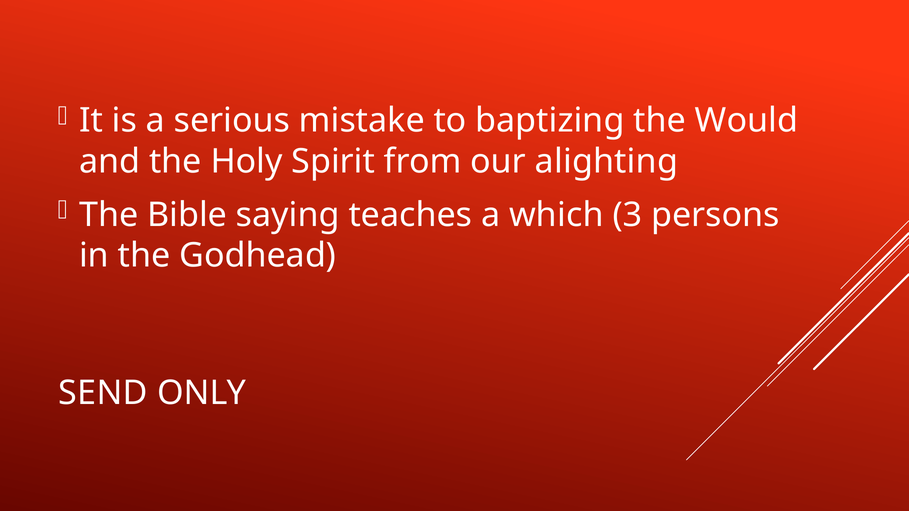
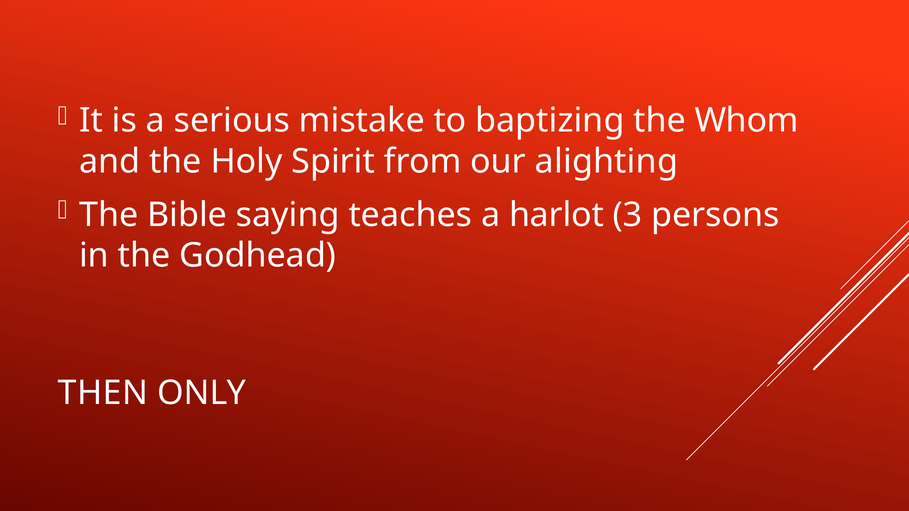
Would: Would -> Whom (747, 121)
which: which -> harlot (556, 215)
SEND: SEND -> THEN (103, 393)
